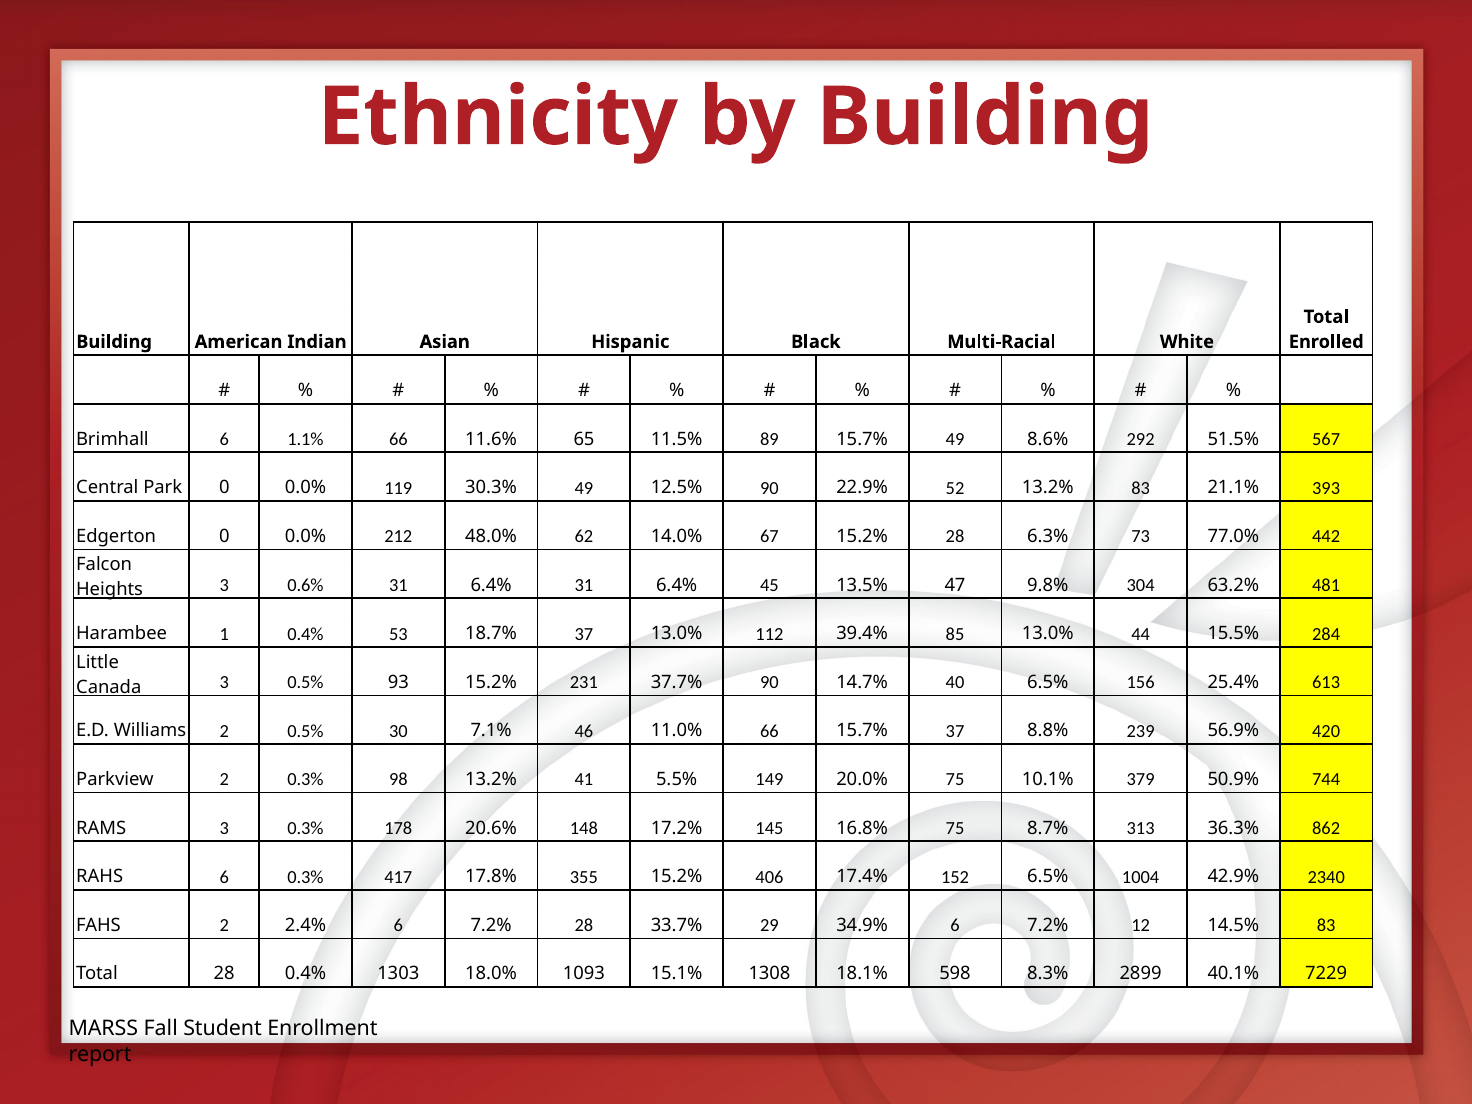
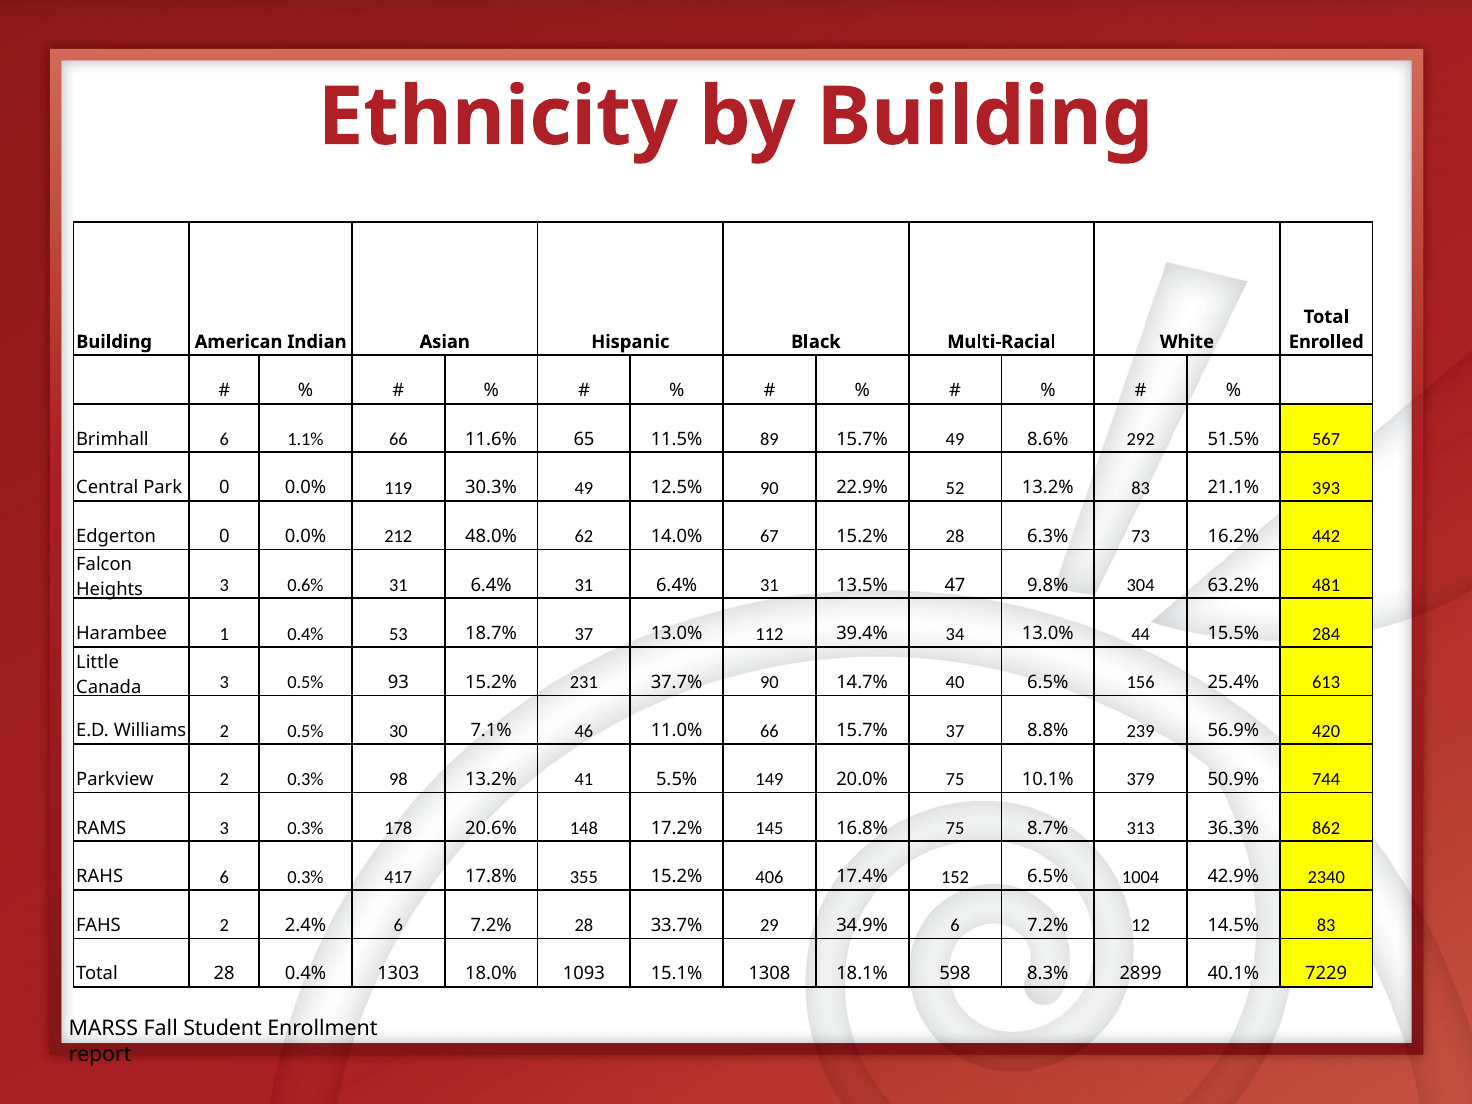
77.0%: 77.0% -> 16.2% (1233, 536)
6.4% 31 6.4% 45: 45 -> 31 (769, 585)
85: 85 -> 34 (955, 634)
